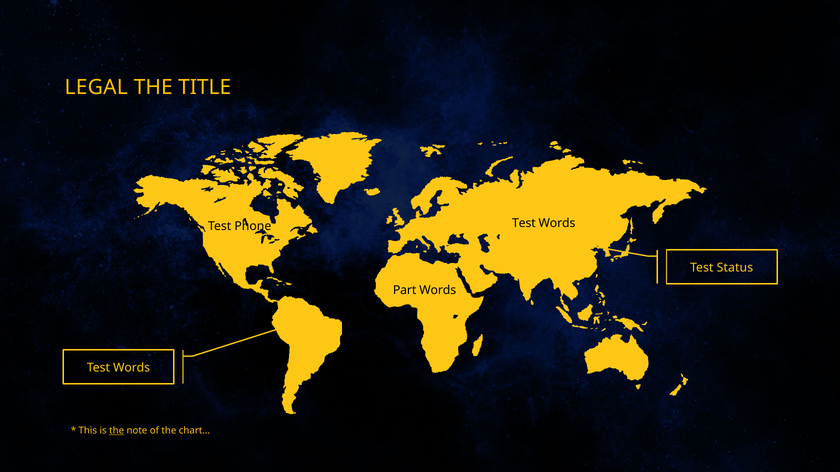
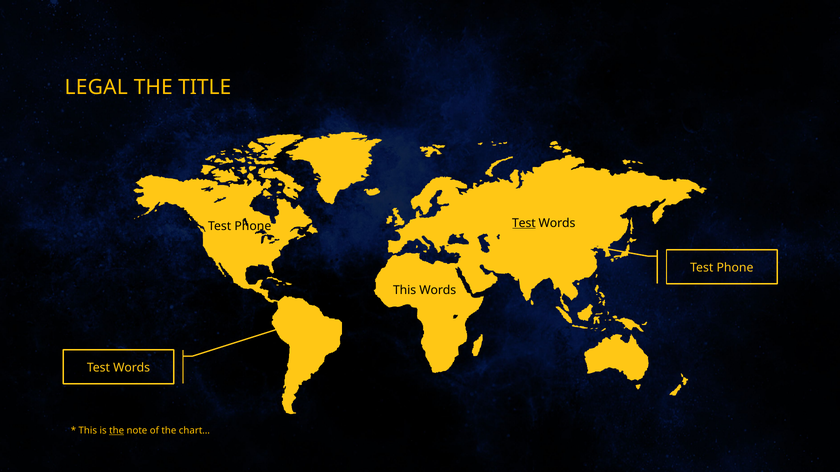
Test underline: none -> present (524, 223)
Status: Status -> Phone (735, 268)
Part: Part -> This (405, 291)
